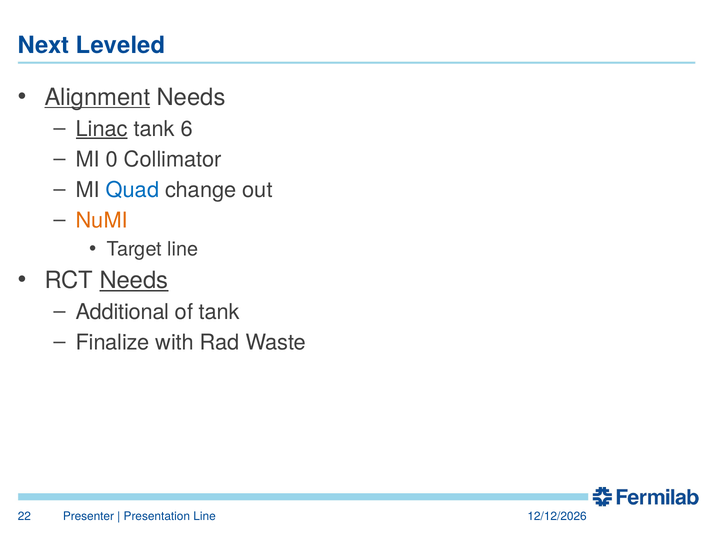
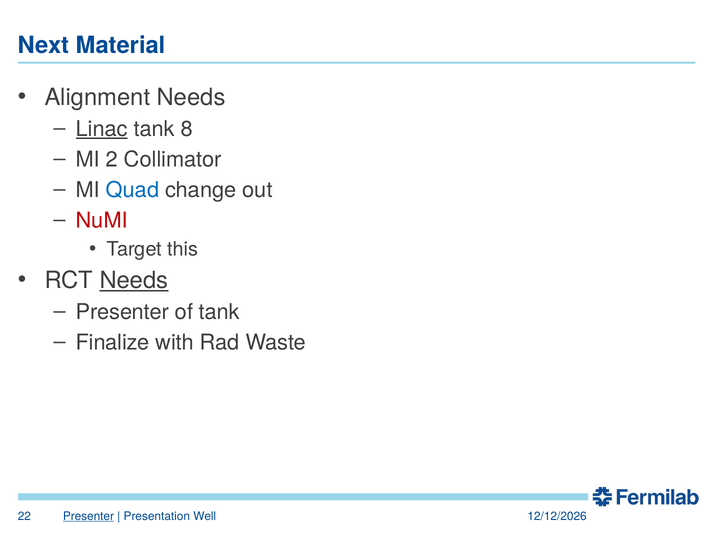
Leveled: Leveled -> Material (121, 46)
Alignment underline: present -> none (97, 97)
6: 6 -> 8 (187, 129)
0: 0 -> 2 (112, 159)
NuMI colour: orange -> red (102, 220)
Target line: line -> this (183, 249)
Additional: Additional -> Presenter (122, 312)
Presenter underline: none -> present (88, 516)
Presentation Line: Line -> Well (205, 516)
